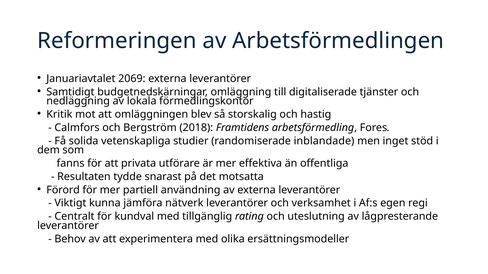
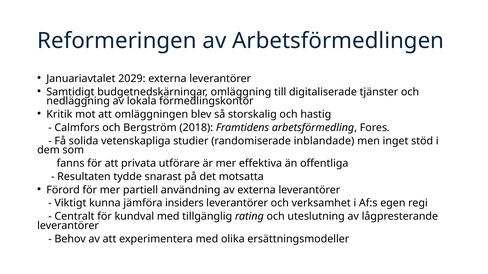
2069: 2069 -> 2029 (132, 79)
nätverk: nätverk -> insiders (184, 203)
